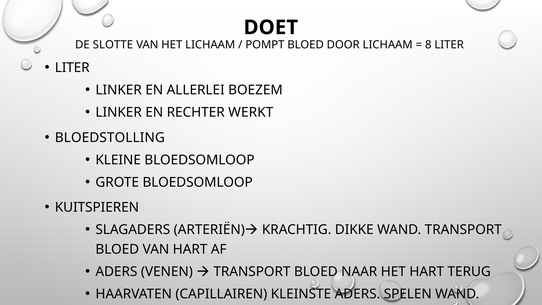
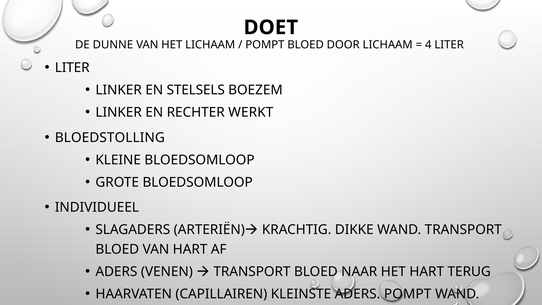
SLOTTE: SLOTTE -> DUNNE (113, 45)
8: 8 -> 4 (428, 45)
ALLERLEI: ALLERLEI -> STELSELS (196, 90)
KUITSPIEREN: KUITSPIEREN -> INDIVIDUEEL (97, 207)
ADERS SPELEN: SPELEN -> POMPT (408, 294)
